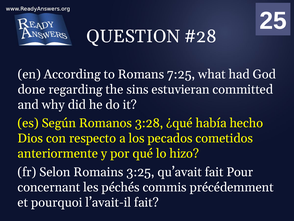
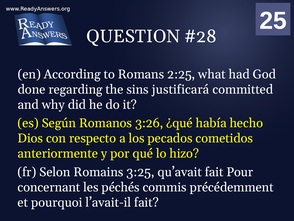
7:25: 7:25 -> 2:25 (181, 74)
estuvieran: estuvieran -> justificará (180, 89)
3:28: 3:28 -> 3:26 (149, 123)
